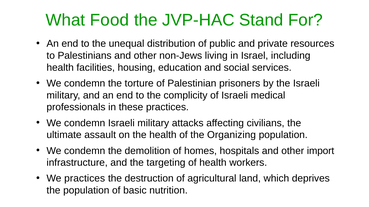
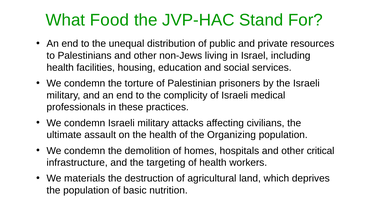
import: import -> critical (321, 151)
We practices: practices -> materials (85, 179)
